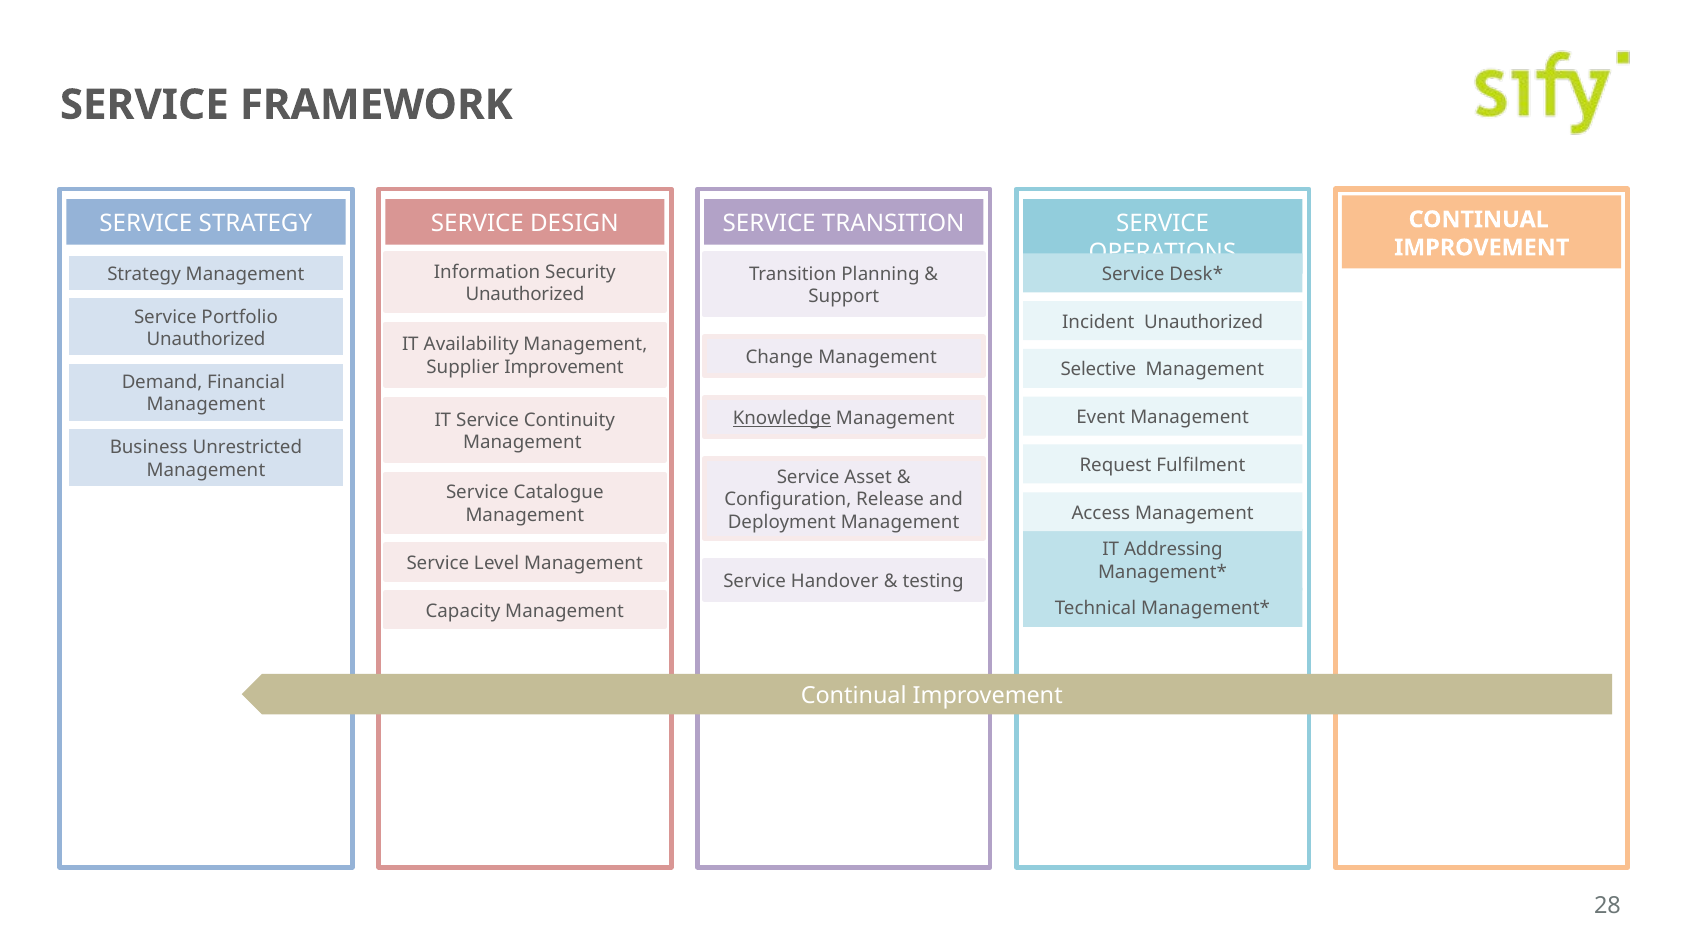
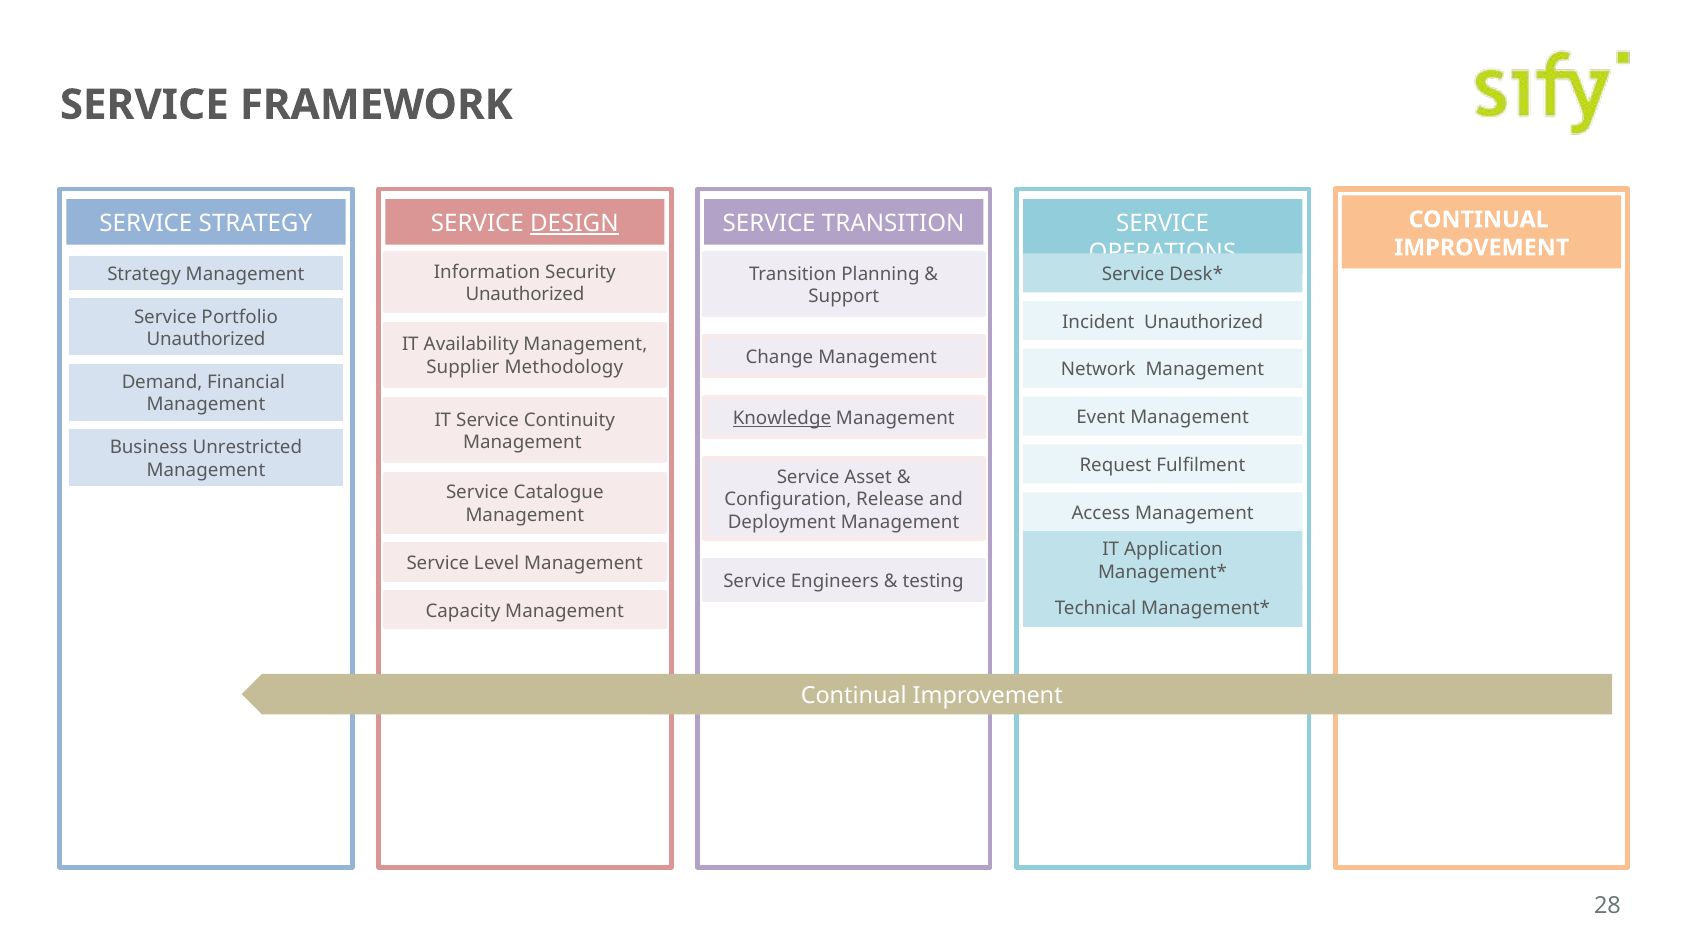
DESIGN underline: none -> present (574, 224)
Supplier Improvement: Improvement -> Methodology (564, 367)
Selective: Selective -> Network (1098, 370)
Addressing: Addressing -> Application (1173, 550)
Handover: Handover -> Engineers (835, 581)
